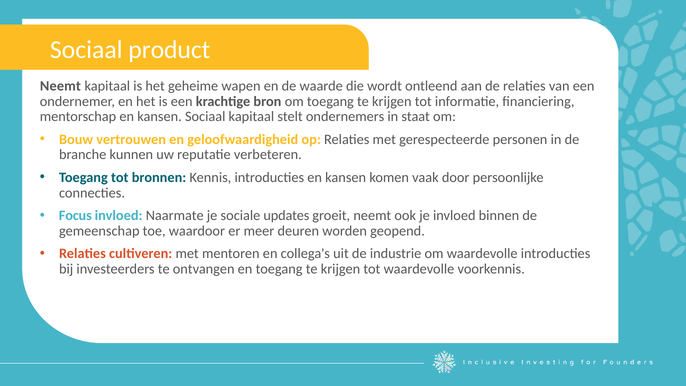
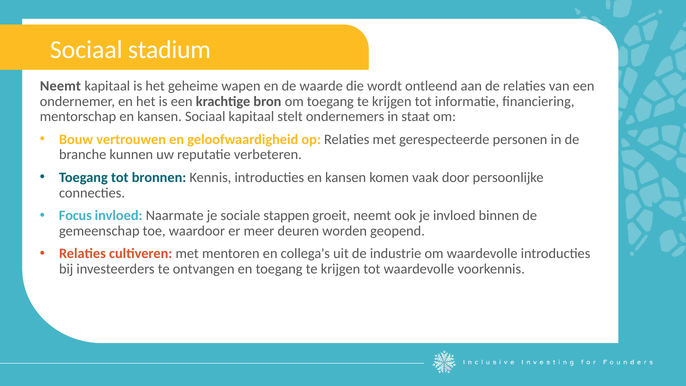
product: product -> stadium (169, 50)
updates: updates -> stappen (286, 215)
